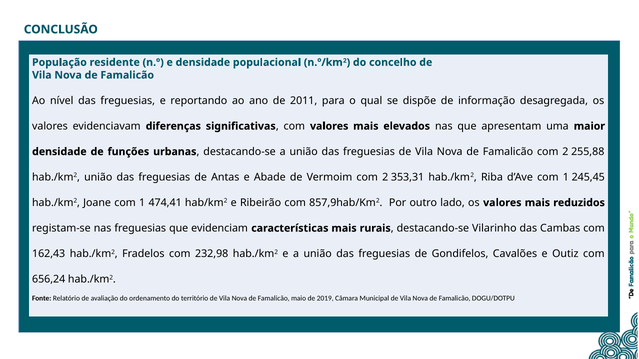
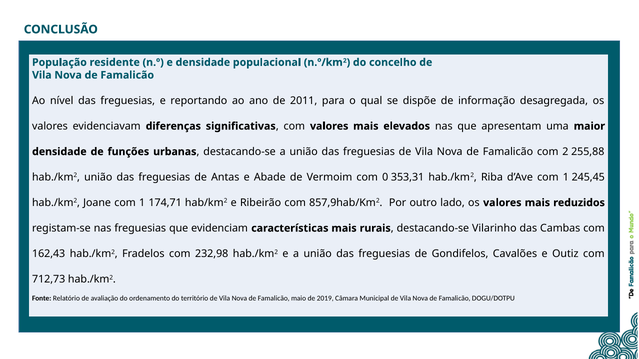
Vermoim com 2: 2 -> 0 (385, 177)
474,41: 474,41 -> 174,71 (165, 203)
656,24: 656,24 -> 712,73 (49, 280)
